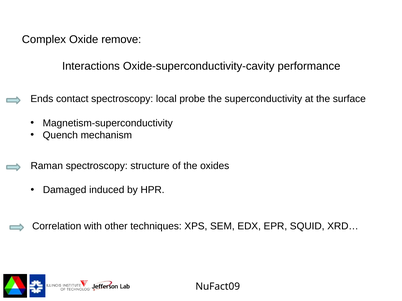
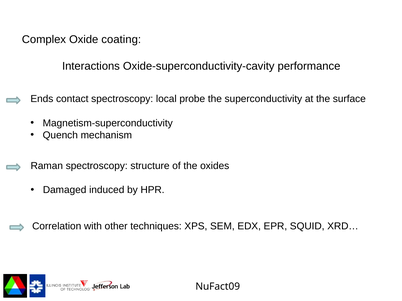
remove: remove -> coating (121, 40)
